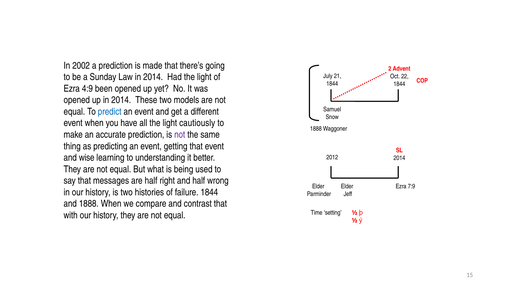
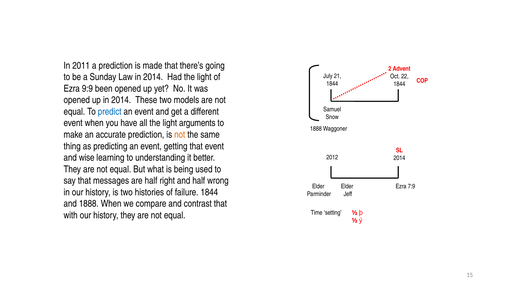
2002: 2002 -> 2011 (81, 66)
4:9: 4:9 -> 9:9 (87, 89)
cautiously: cautiously -> arguments (197, 123)
not colour: purple -> orange (180, 135)
